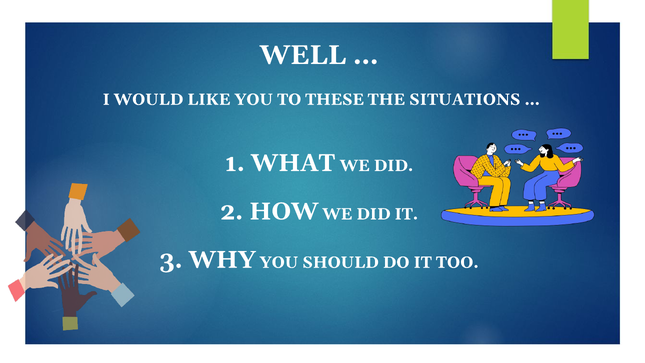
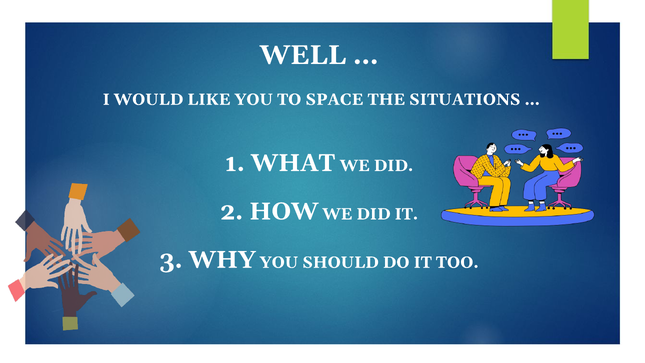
THESE: THESE -> SPACE (334, 99)
